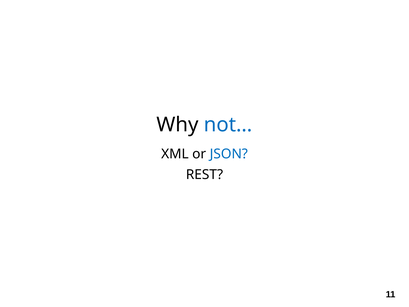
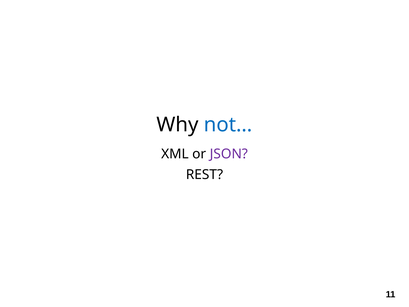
JSON colour: blue -> purple (229, 154)
